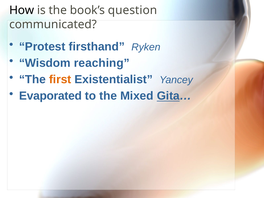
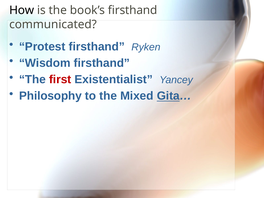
book’s question: question -> firsthand (133, 10)
Wisdom reaching: reaching -> firsthand (102, 63)
first colour: orange -> red (60, 79)
Evaporated: Evaporated -> Philosophy (50, 96)
